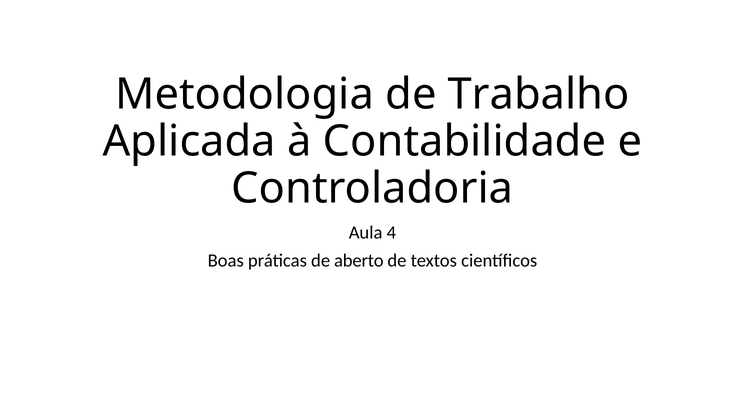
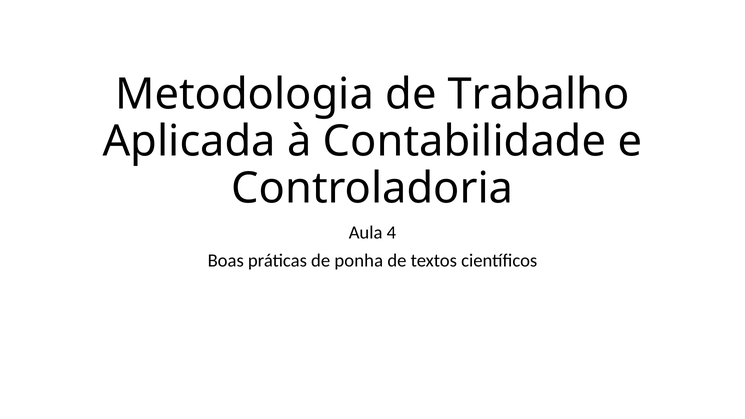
aberto: aberto -> ponha (359, 261)
